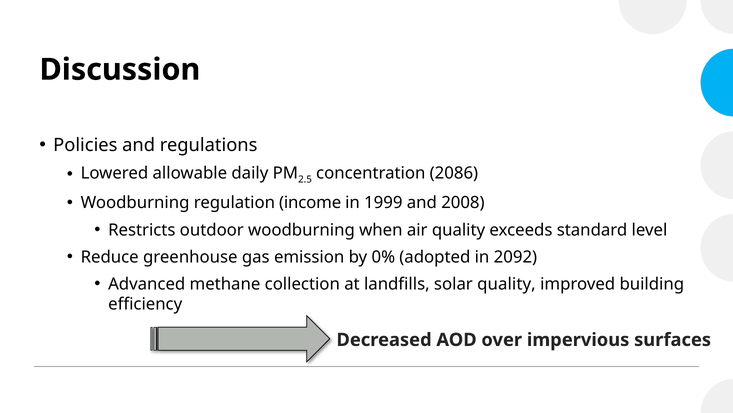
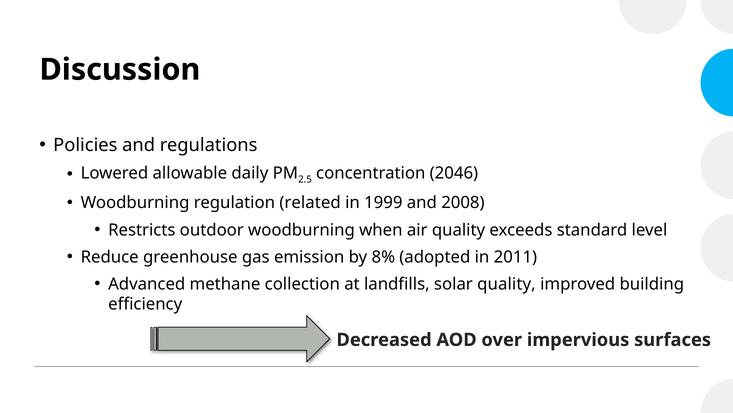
2086: 2086 -> 2046 (454, 173)
income: income -> related (310, 203)
0%: 0% -> 8% (383, 257)
2092: 2092 -> 2011 (515, 257)
